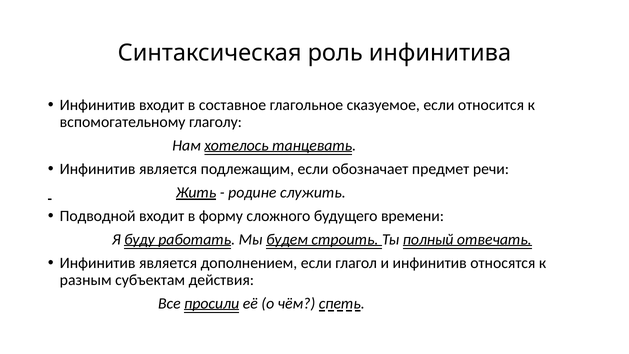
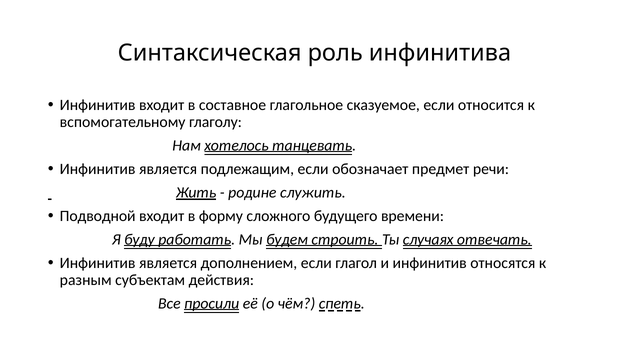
полный: полный -> случаях (428, 240)
